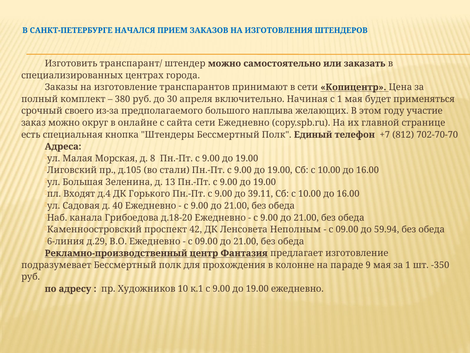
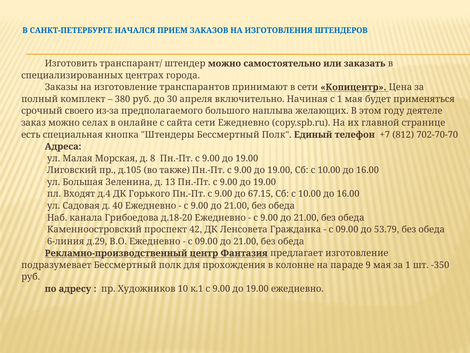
участие: участие -> деятеле (425, 111)
округ: округ -> селах (95, 123)
стали: стали -> также (175, 170)
39.11: 39.11 -> 67.15 (260, 194)
Неполным: Неполным -> Гражданка (296, 229)
59.94: 59.94 -> 53.79 (387, 229)
